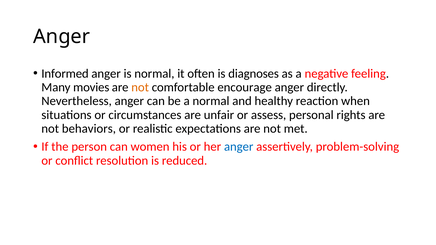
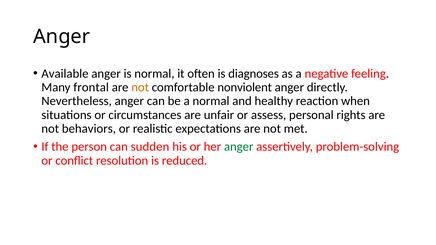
Informed: Informed -> Available (65, 74)
movies: movies -> frontal (91, 87)
encourage: encourage -> nonviolent (245, 87)
women: women -> sudden (150, 147)
anger colour: blue -> green (239, 147)
